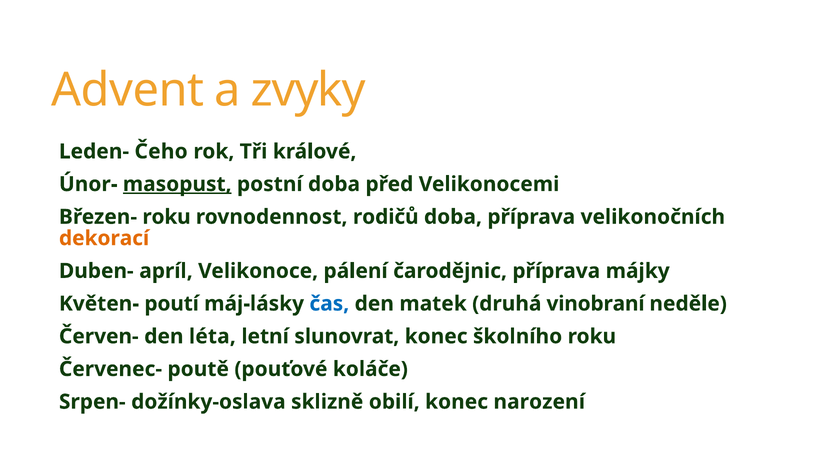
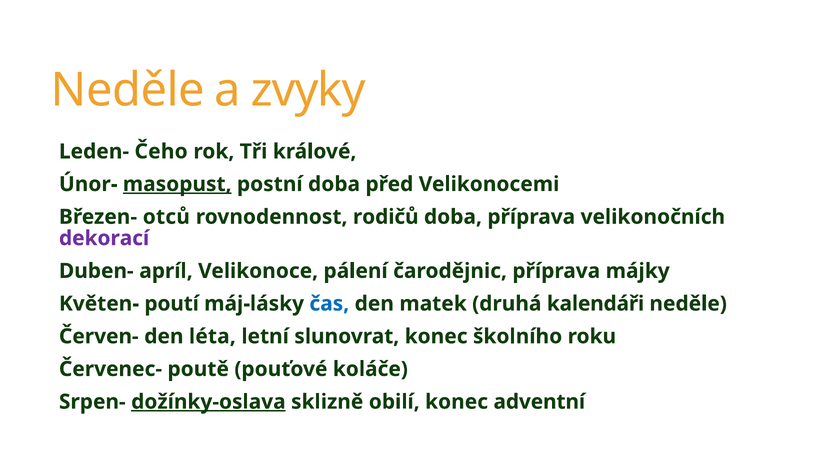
Advent: Advent -> Neděle (128, 90)
Březen- roku: roku -> otců (166, 217)
dekorací colour: orange -> purple (104, 238)
vinobraní: vinobraní -> kalendáři (596, 303)
dožínky-oslava underline: none -> present (208, 401)
narození: narození -> adventní (539, 401)
